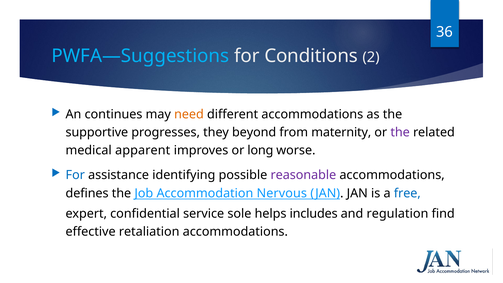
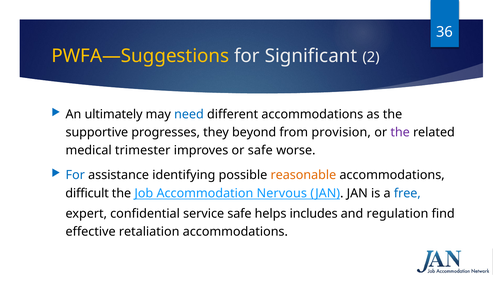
PWFA—Suggestions colour: light blue -> yellow (140, 56)
Conditions: Conditions -> Significant (311, 56)
continues: continues -> ultimately (114, 114)
need colour: orange -> blue (189, 114)
maternity: maternity -> provision (341, 132)
apparent: apparent -> trimester (143, 150)
or long: long -> safe (260, 150)
reasonable colour: purple -> orange (303, 175)
defines: defines -> difficult (87, 193)
service sole: sole -> safe (239, 214)
